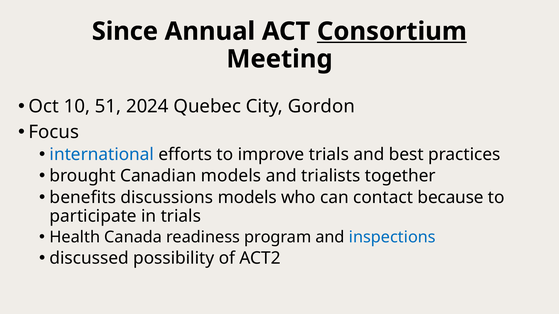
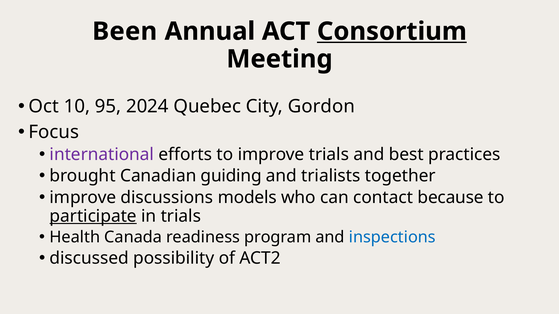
Since: Since -> Been (125, 31)
51: 51 -> 95 (108, 106)
international colour: blue -> purple (102, 155)
Canadian models: models -> guiding (231, 176)
benefits: benefits -> improve (83, 198)
participate underline: none -> present (93, 216)
